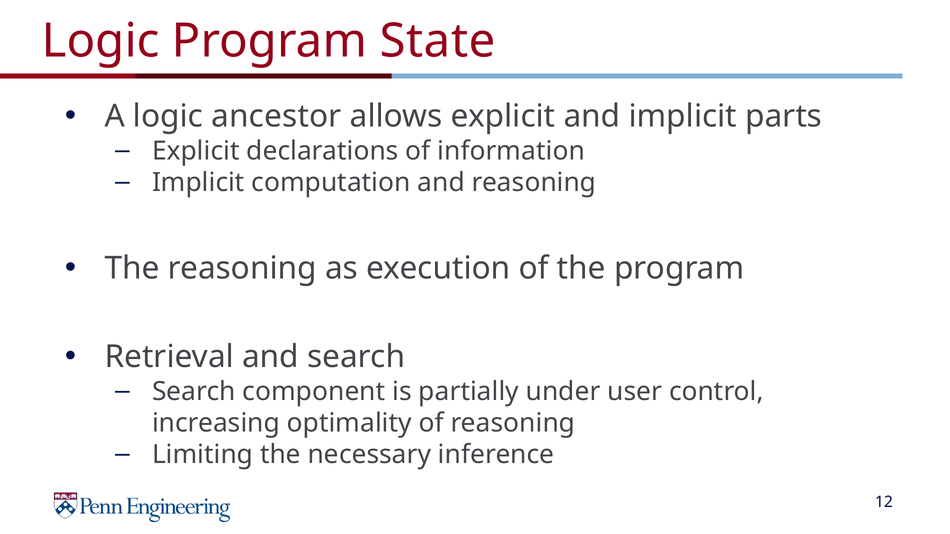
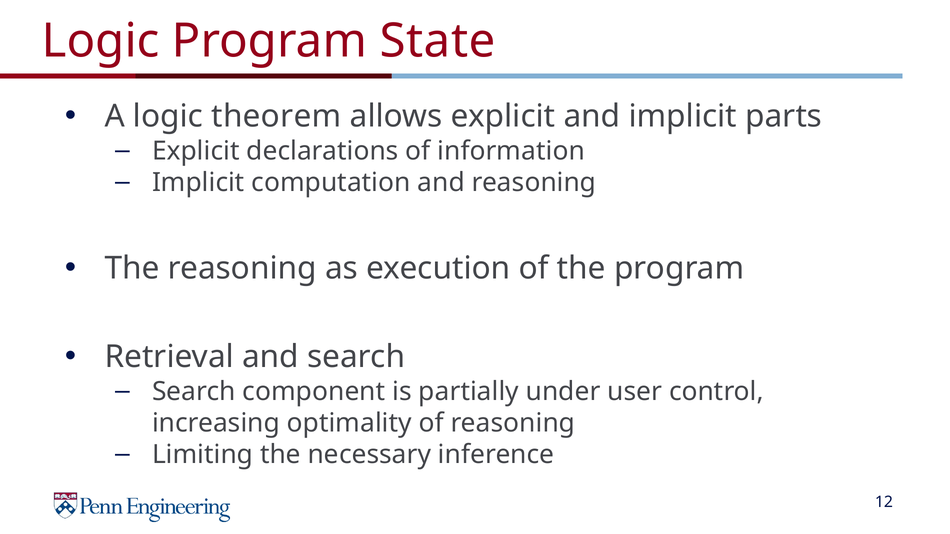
ancestor: ancestor -> theorem (276, 117)
